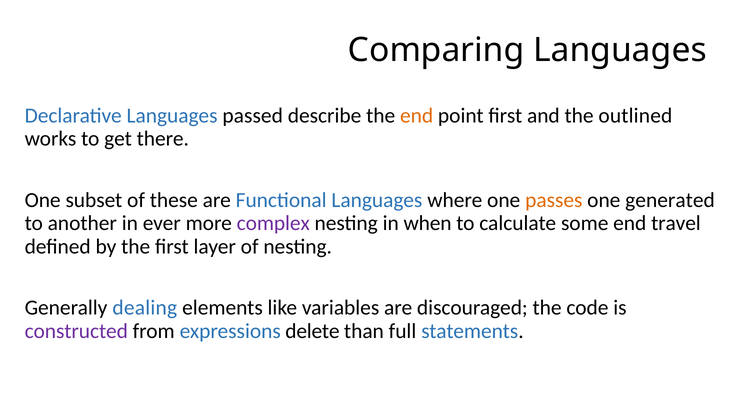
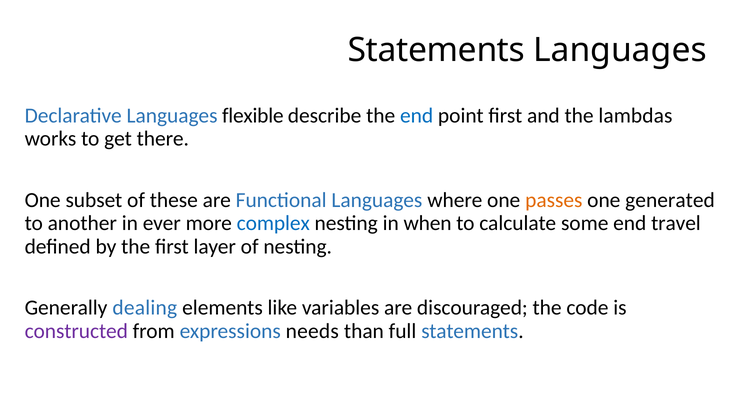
Comparing: Comparing -> Statements (436, 50)
passed: passed -> flexible (253, 116)
end colour: orange -> blue (417, 116)
outlined: outlined -> lambdas (635, 116)
complex colour: purple -> blue (273, 224)
delete: delete -> needs (312, 331)
